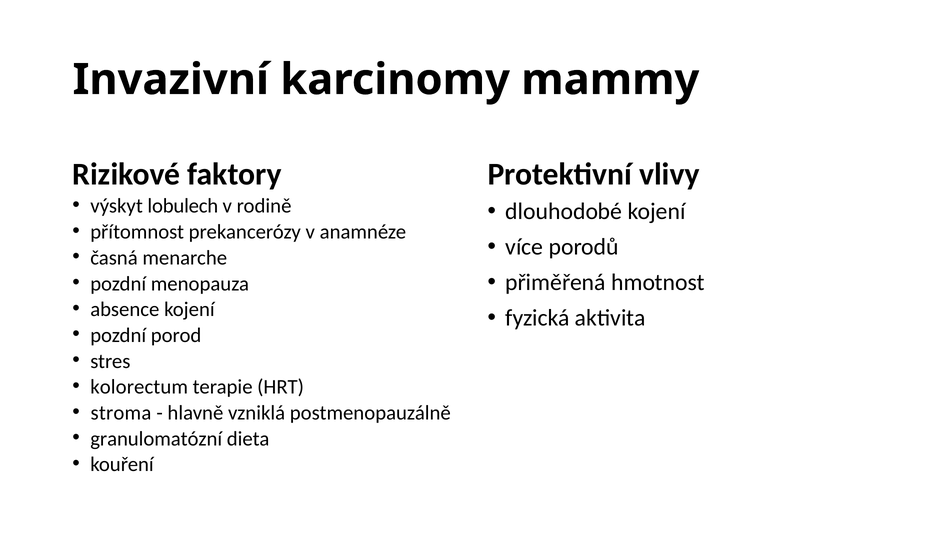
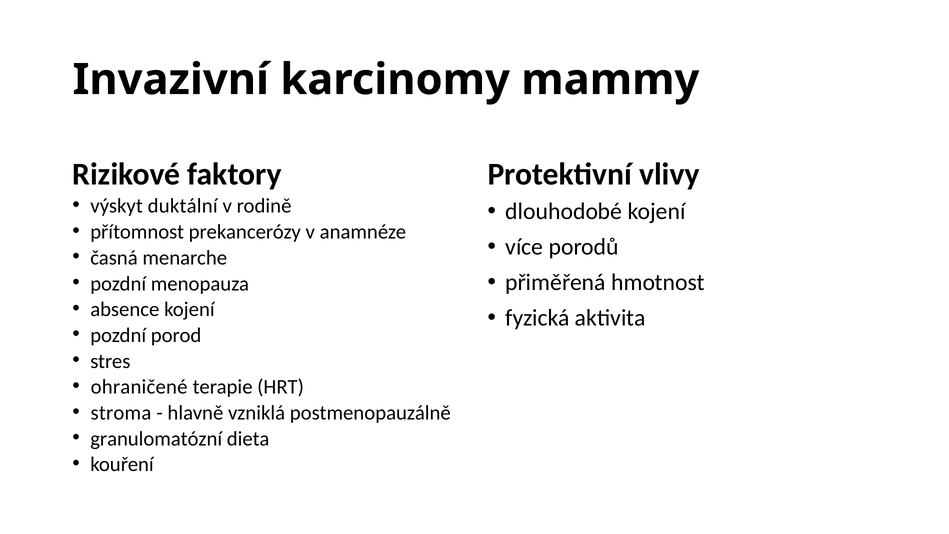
lobulech: lobulech -> duktální (183, 206)
kolorectum: kolorectum -> ohraničené (139, 387)
